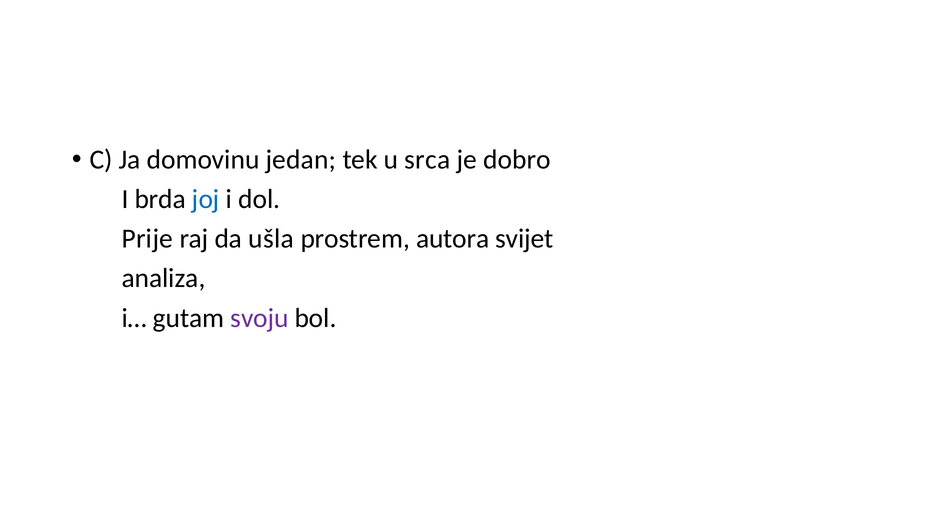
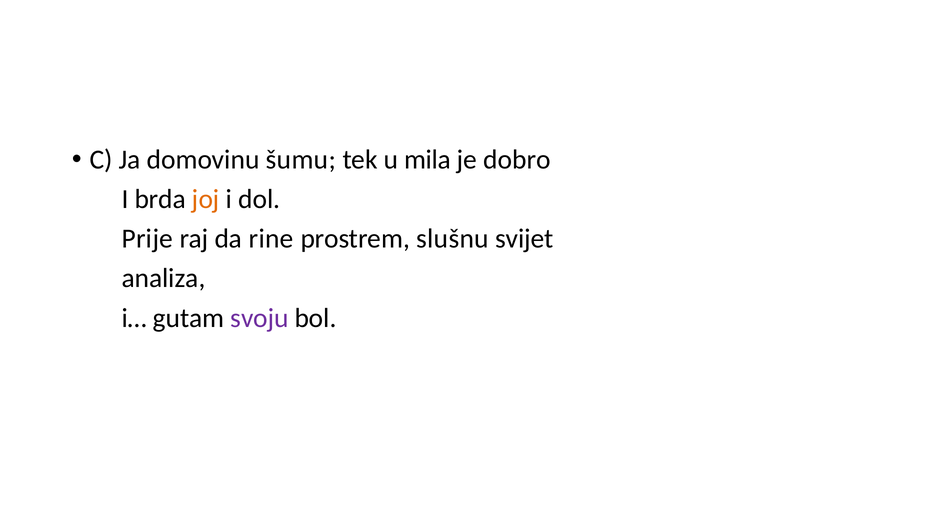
jedan: jedan -> šumu (301, 159)
srca: srca -> mila (428, 159)
joj colour: blue -> orange (206, 199)
ušla: ušla -> rine (271, 239)
autora: autora -> slušnu (452, 239)
